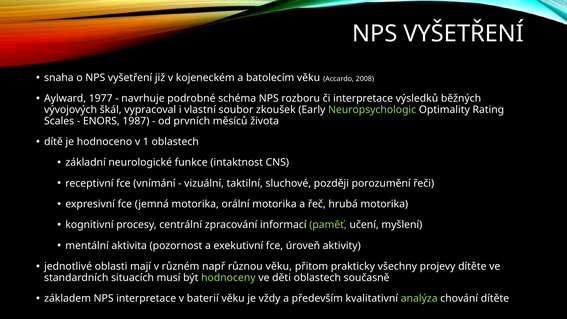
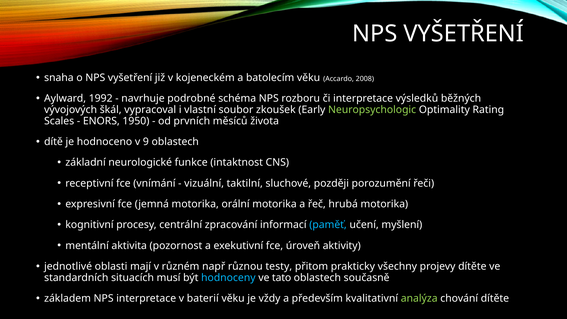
1977: 1977 -> 1992 (101, 98)
1987: 1987 -> 1950 (136, 121)
1: 1 -> 9 (146, 142)
paměť colour: light green -> light blue (328, 225)
různou věku: věku -> testy (279, 266)
hodnoceny colour: light green -> light blue (228, 278)
děti: děti -> tato (282, 278)
